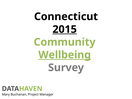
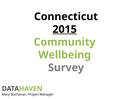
Wellbeing underline: present -> none (65, 55)
